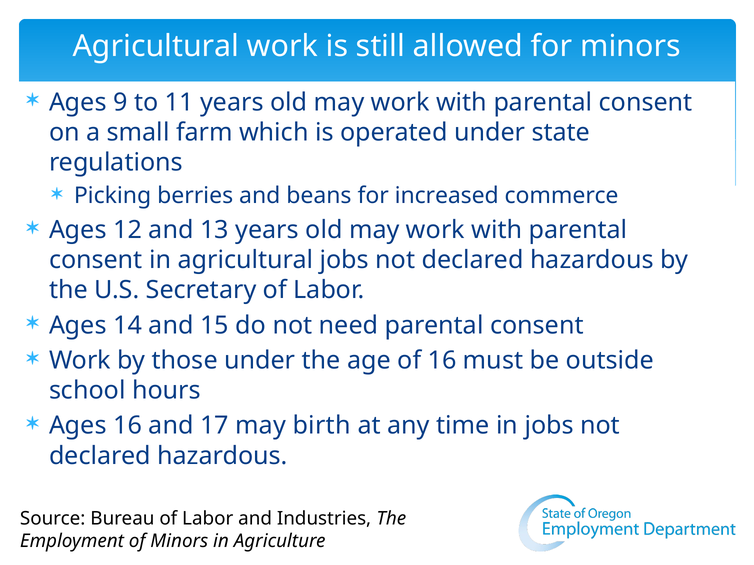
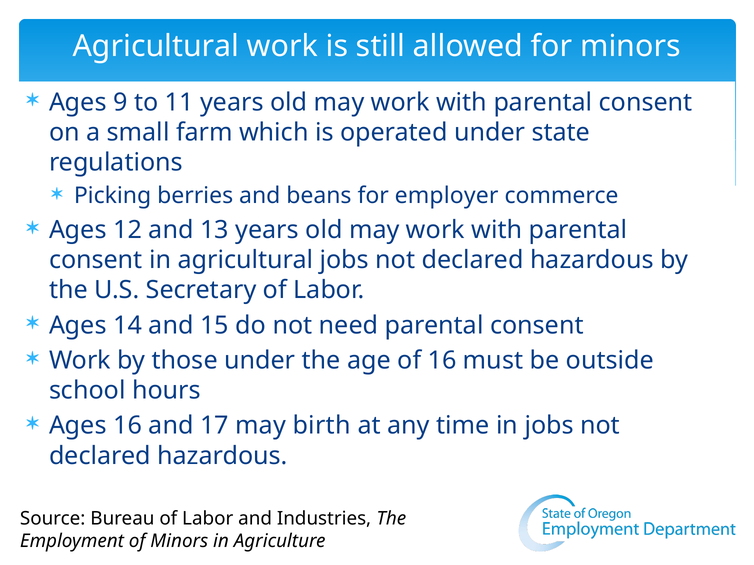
increased: increased -> employer (447, 196)
